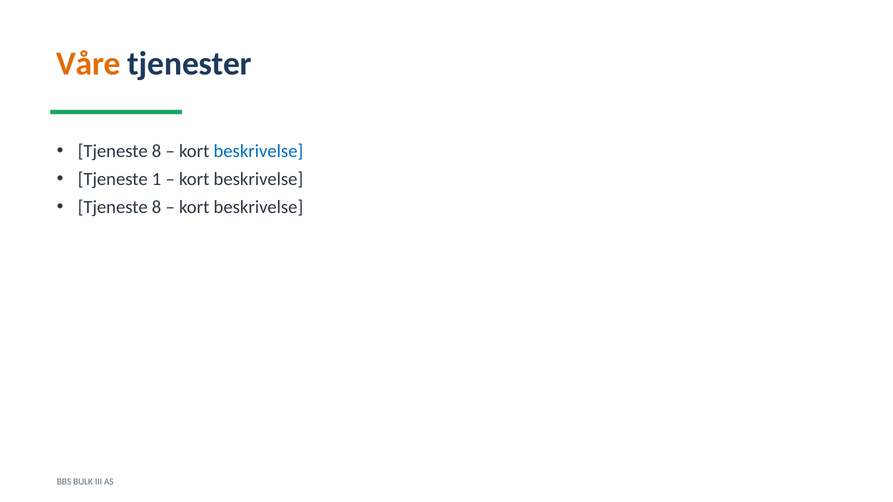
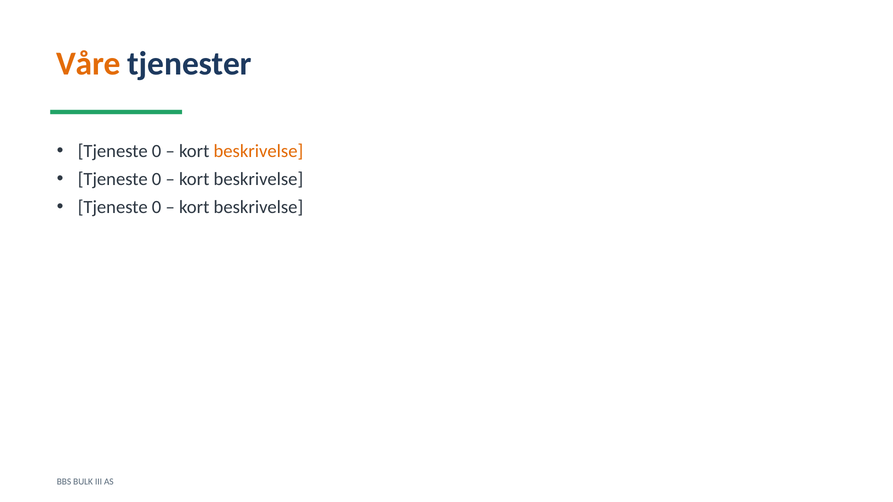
8: 8 -> 0 (157, 151)
beskrivelse colour: blue -> orange (258, 151)
1: 1 -> 0 (157, 179)
8: 8 -> 0 (157, 207)
